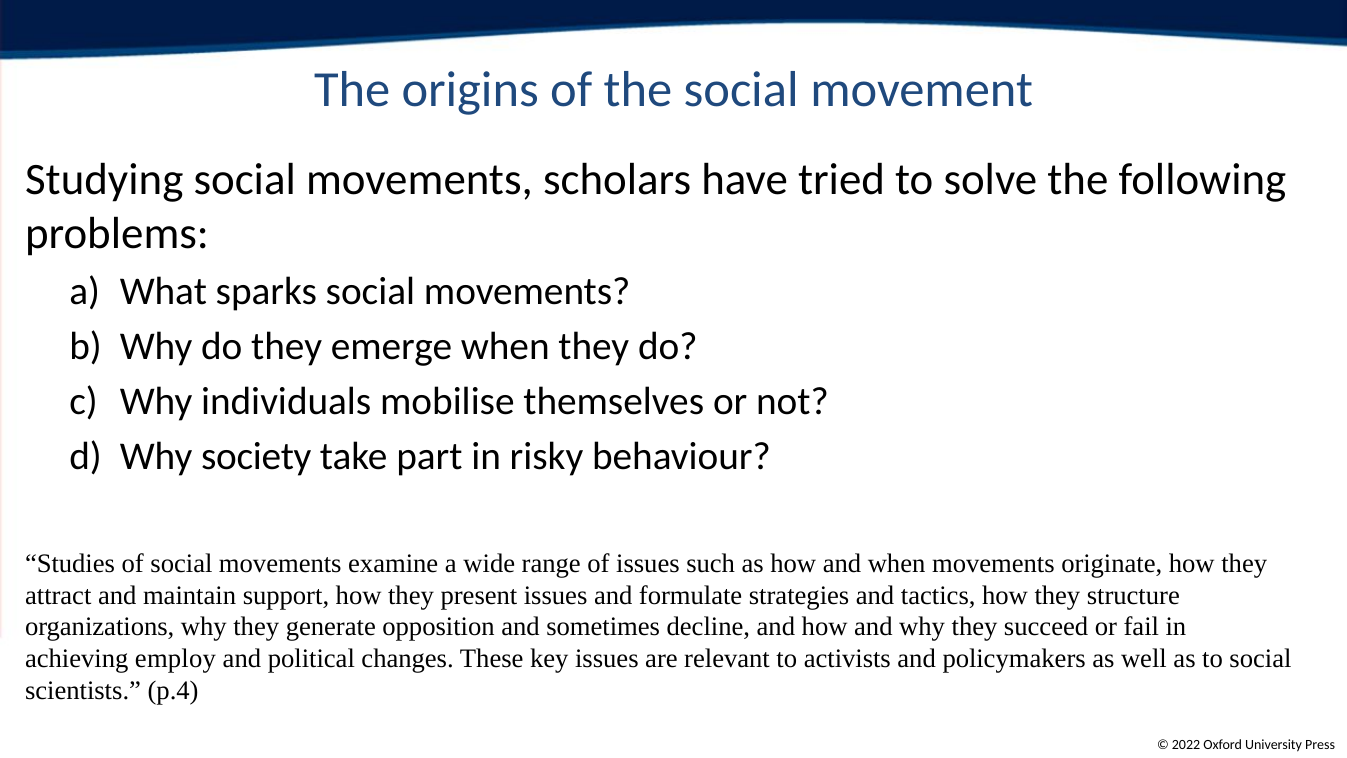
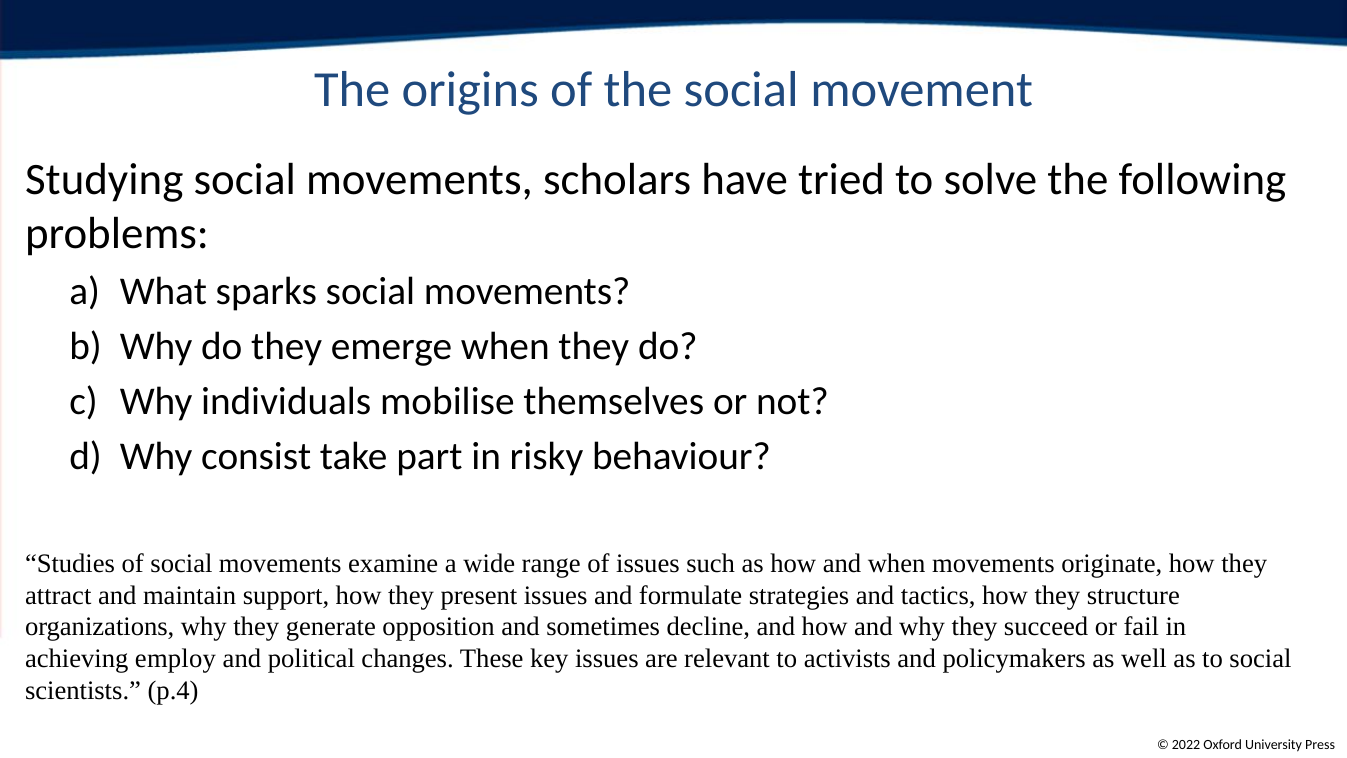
society: society -> consist (256, 456)
